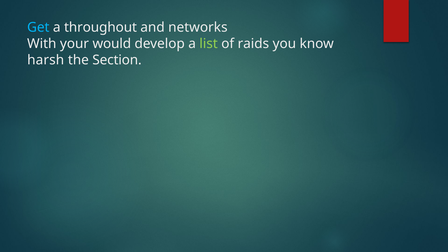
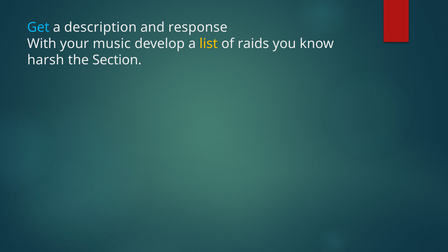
throughout: throughout -> description (100, 27)
networks: networks -> response (198, 27)
would: would -> music (112, 44)
list colour: light green -> yellow (209, 44)
